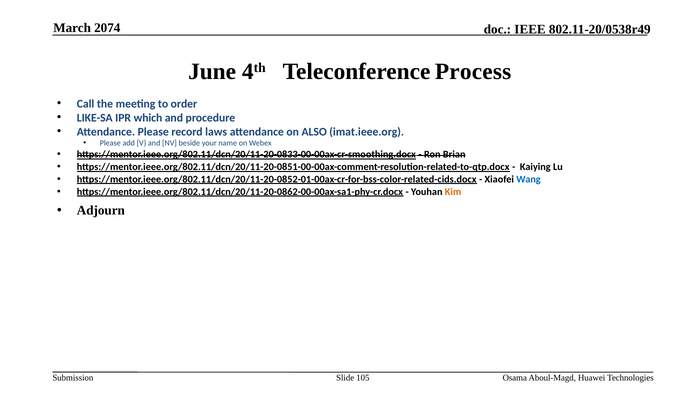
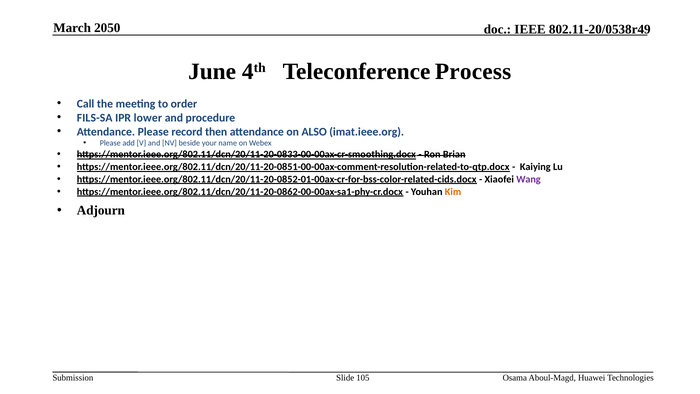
2074: 2074 -> 2050 (107, 28)
LIKE-SA: LIKE-SA -> FILS-SA (95, 118)
which: which -> lower (148, 118)
laws: laws -> then (216, 132)
Wang colour: blue -> purple (528, 179)
